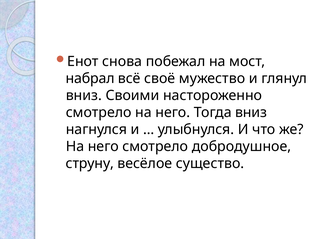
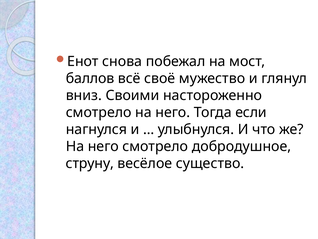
набрал: набрал -> баллов (90, 78)
Тогда вниз: вниз -> если (251, 112)
